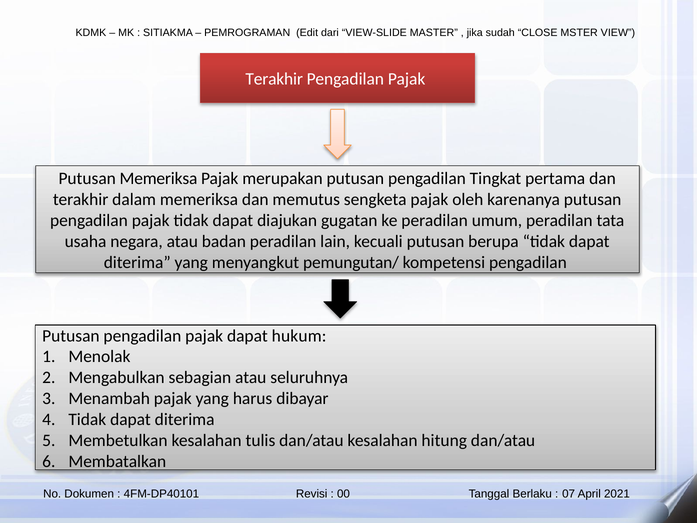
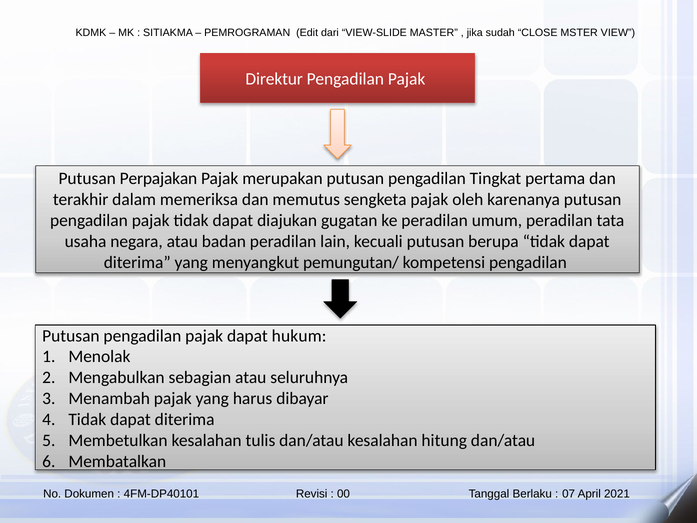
Terakhir: Terakhir -> Direktur (274, 79)
Putusan Memeriksa: Memeriksa -> Perpajakan (158, 178)
